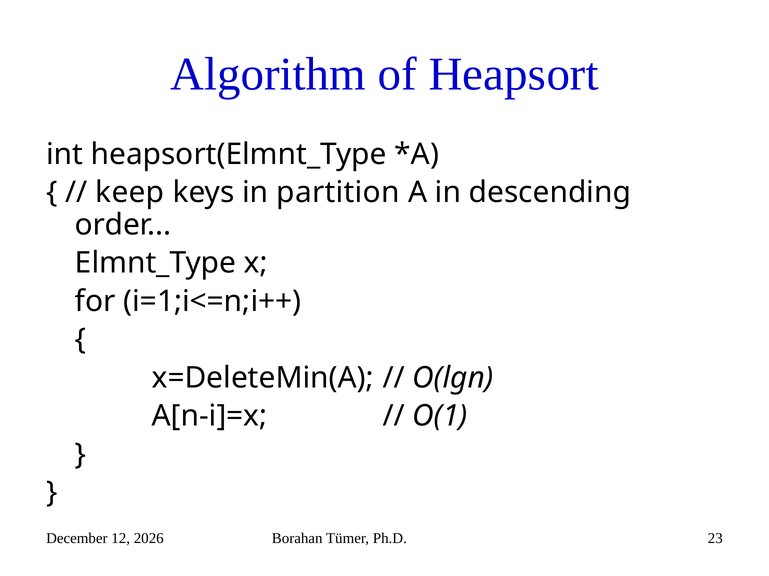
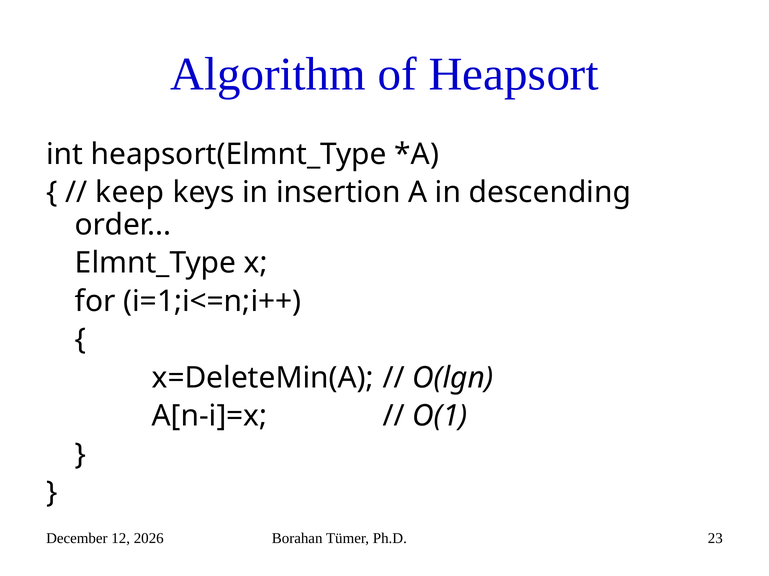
partition: partition -> insertion (338, 193)
